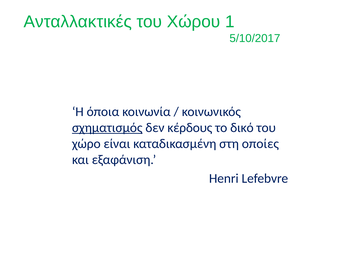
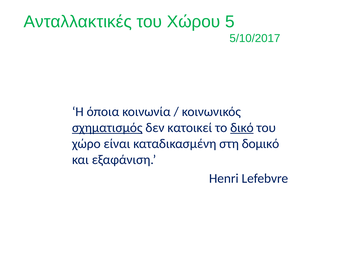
1: 1 -> 5 (230, 22)
κέρδους: κέρδους -> κατοικεί (190, 128)
δικό underline: none -> present (242, 128)
οποίες: οποίες -> δομικό (260, 144)
